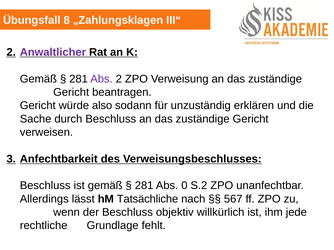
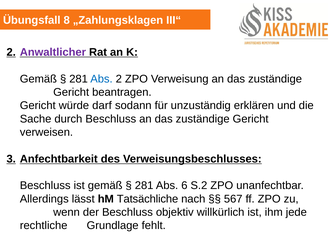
Abs colour: purple -> blue (101, 79)
also: also -> darf (102, 106)
0: 0 -> 6 (184, 186)
